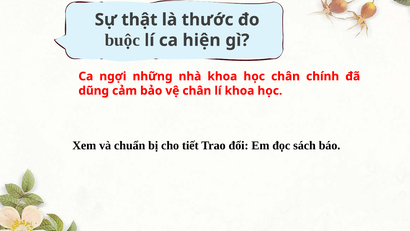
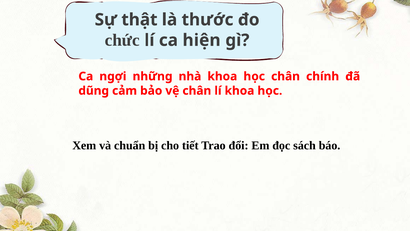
buộc: buộc -> chức (122, 40)
